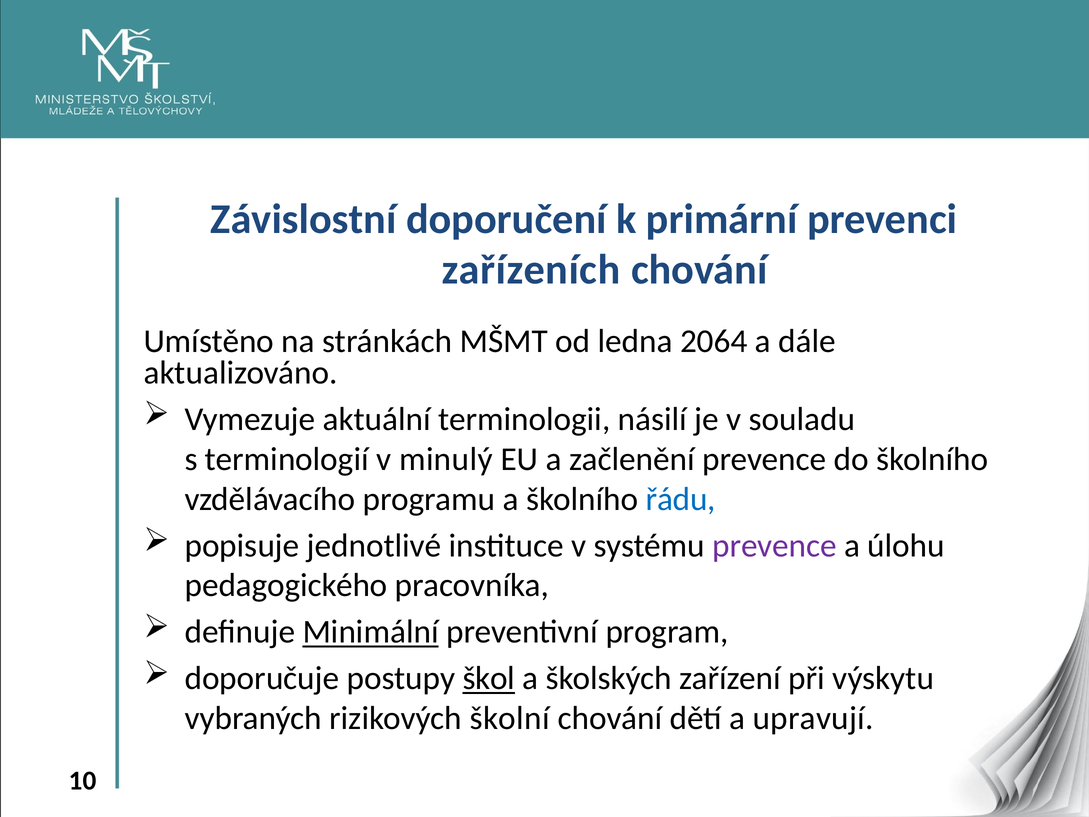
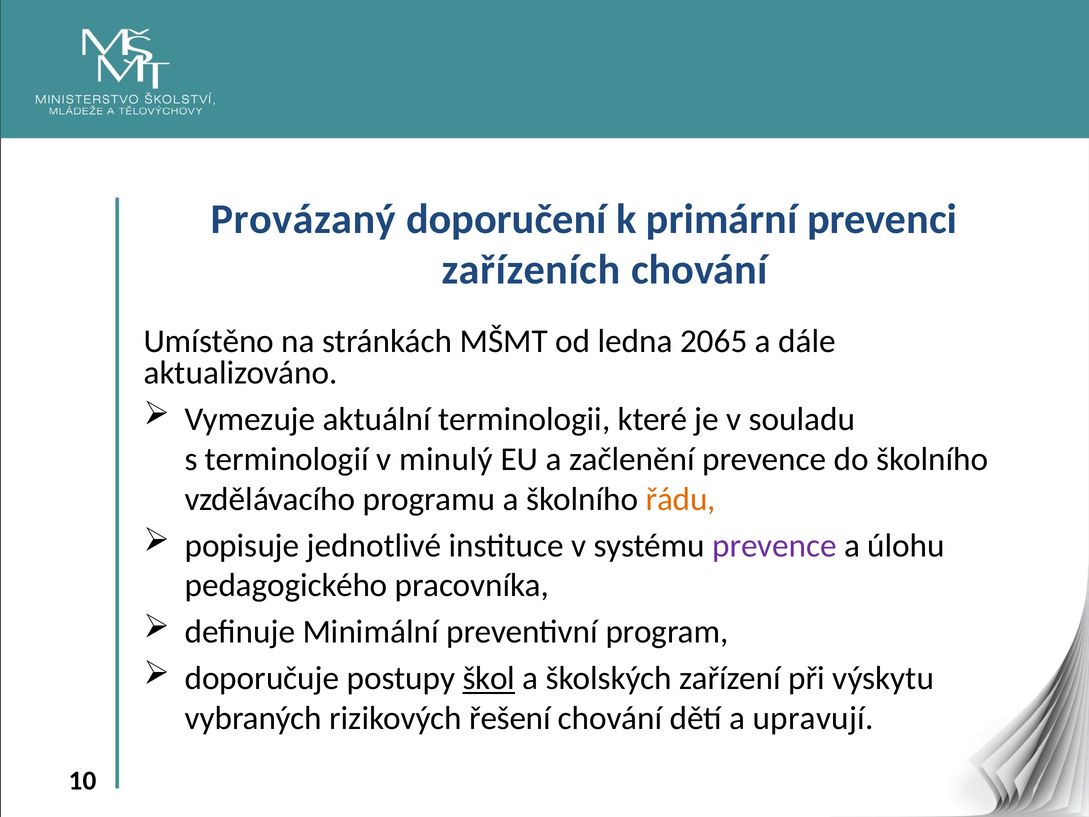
Závislostní: Závislostní -> Provázaný (303, 219)
2064: 2064 -> 2065 (714, 341)
násilí: násilí -> které (652, 419)
řádu colour: blue -> orange (681, 499)
Minimální underline: present -> none (371, 632)
školní: školní -> řešení (510, 718)
